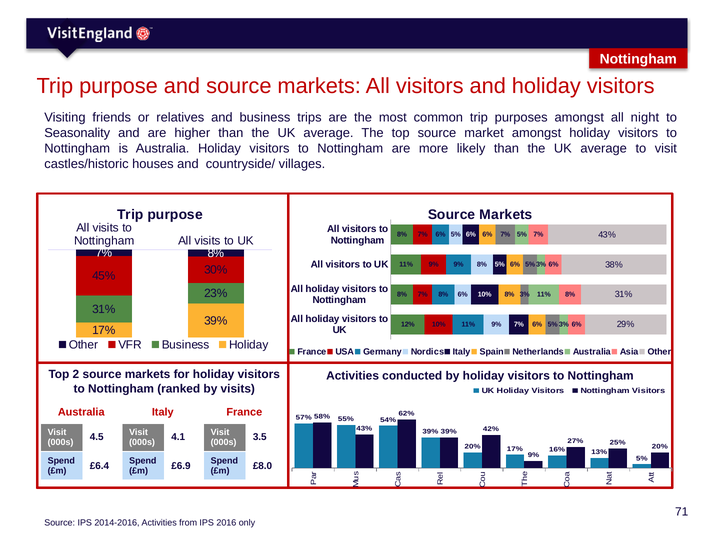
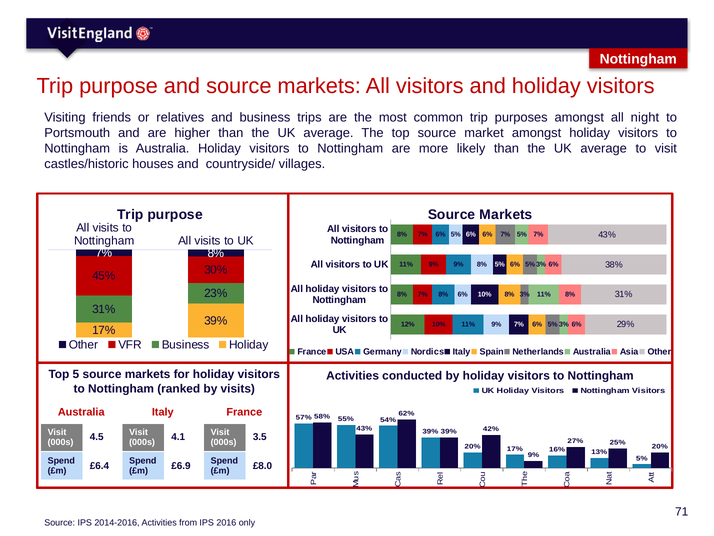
Seasonality: Seasonality -> Portsmouth (77, 133)
2: 2 -> 5 (76, 374)
